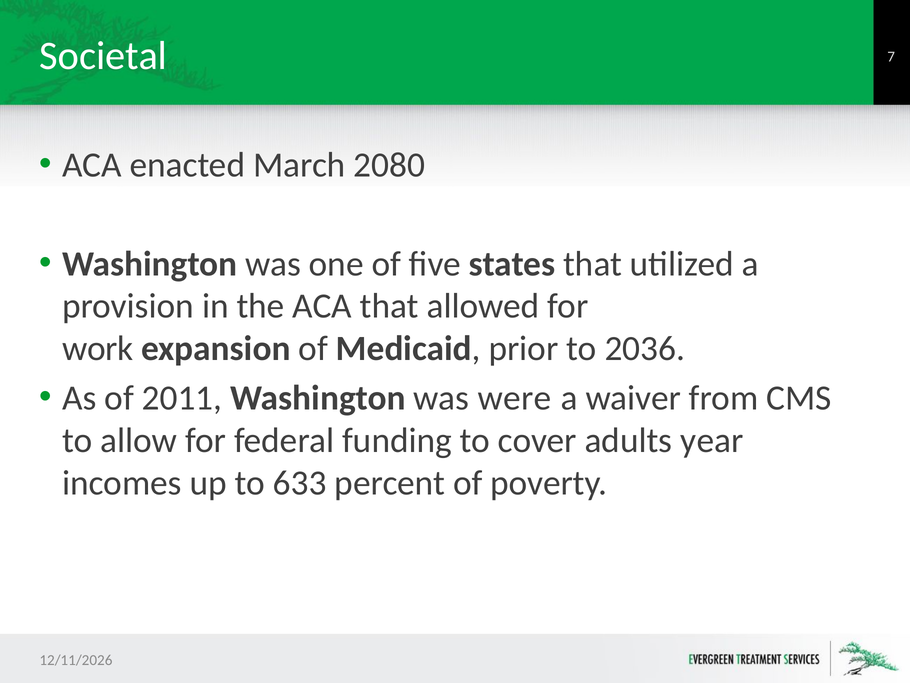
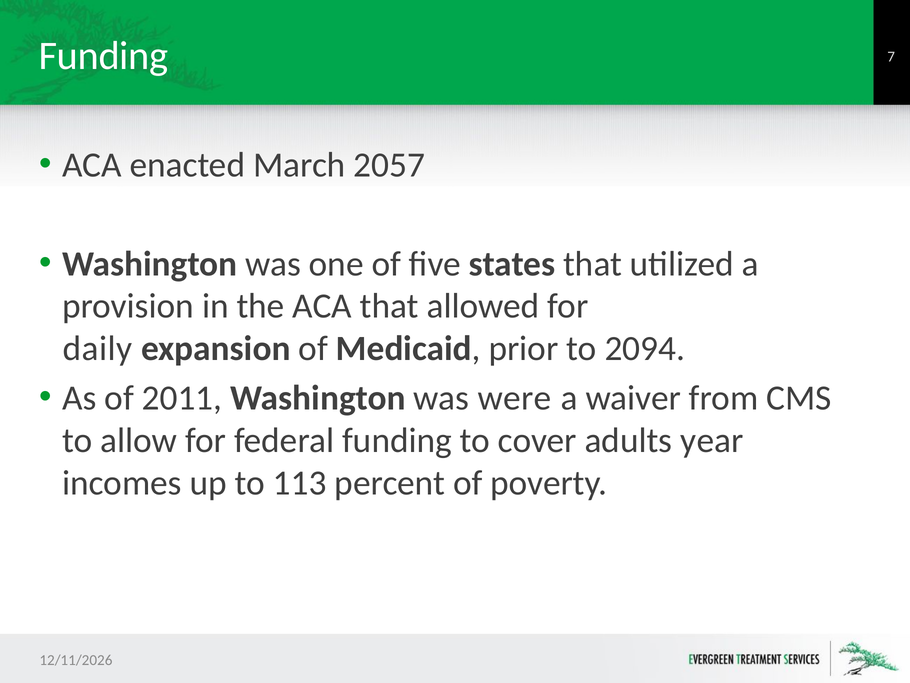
Societal: Societal -> Funding (103, 56)
2080: 2080 -> 2057 (389, 165)
work: work -> daily (97, 348)
2036: 2036 -> 2094 (645, 348)
633: 633 -> 113 (300, 483)
